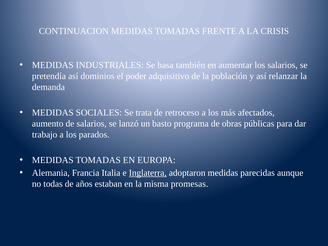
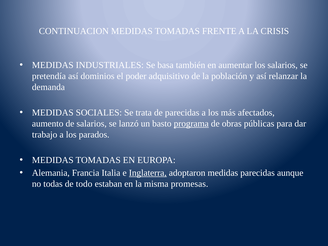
de retroceso: retroceso -> parecidas (182, 113)
programa underline: none -> present (191, 124)
años: años -> todo (84, 184)
